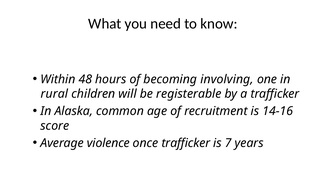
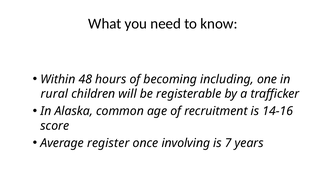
involving: involving -> including (227, 79)
violence: violence -> register (108, 143)
once trafficker: trafficker -> involving (186, 143)
